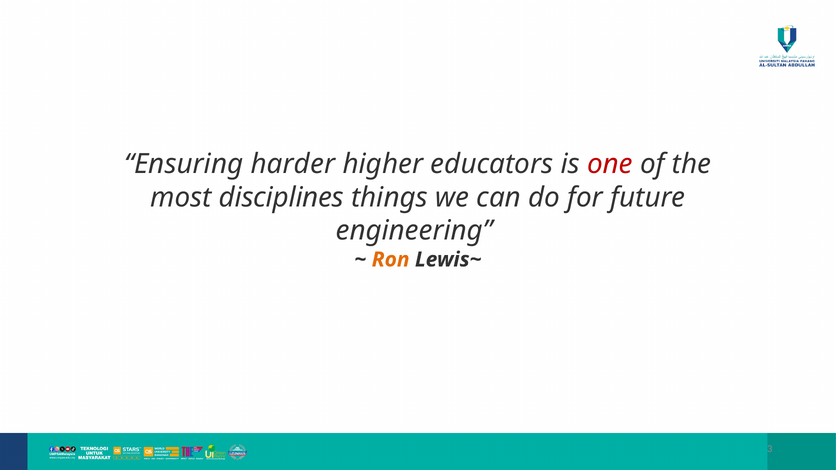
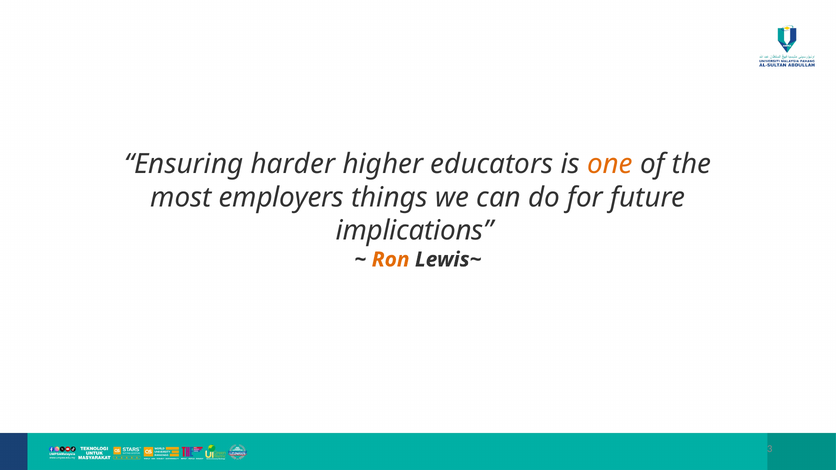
one colour: red -> orange (610, 164)
disciplines: disciplines -> employers (281, 197)
engineering: engineering -> implications (414, 231)
